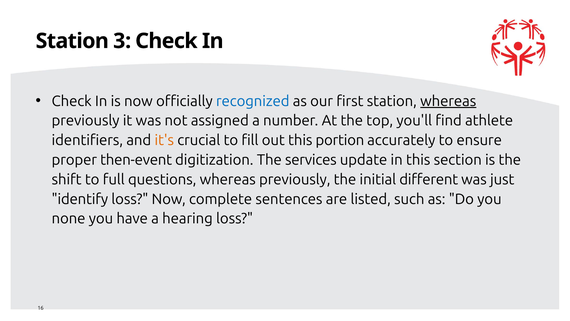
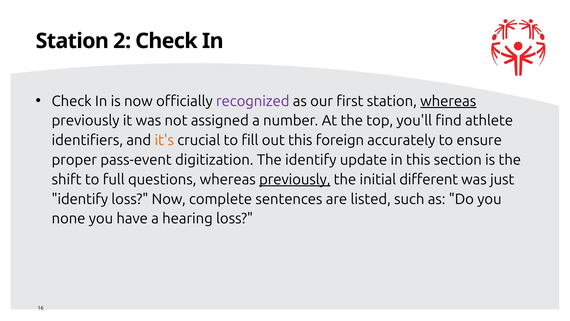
3: 3 -> 2 (122, 41)
recognized colour: blue -> purple (253, 101)
portion: portion -> foreign (340, 140)
then-event: then-event -> pass-event (136, 160)
The services: services -> identify (311, 160)
previously underline: none -> present (295, 179)
